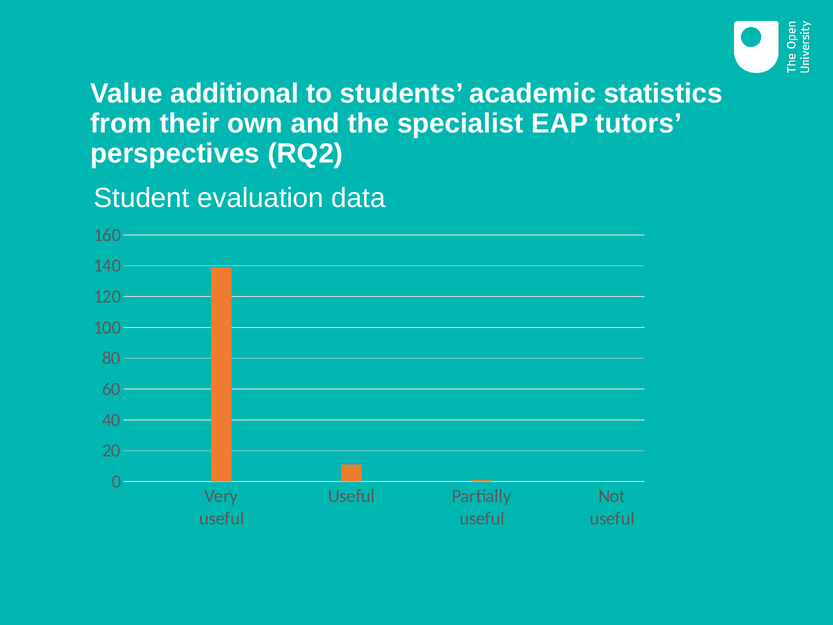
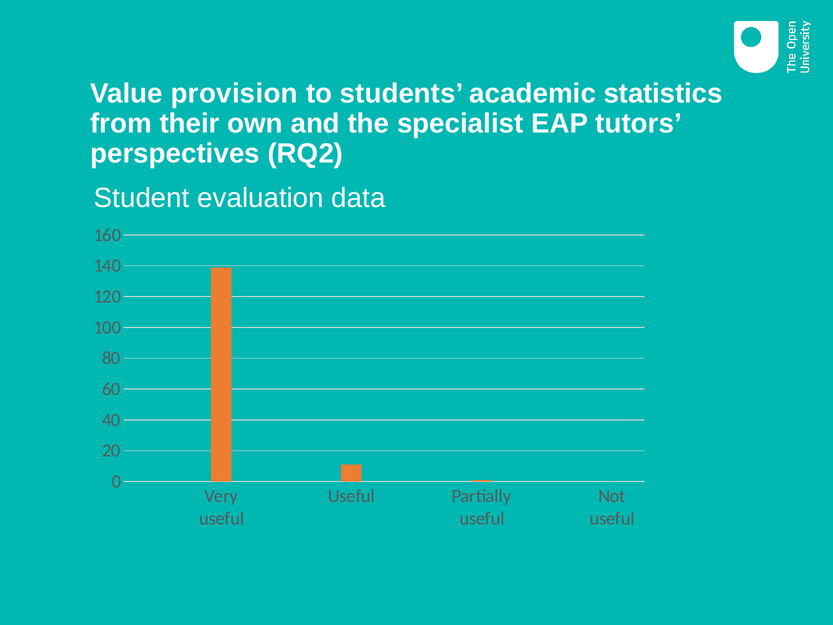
additional: additional -> provision (234, 93)
